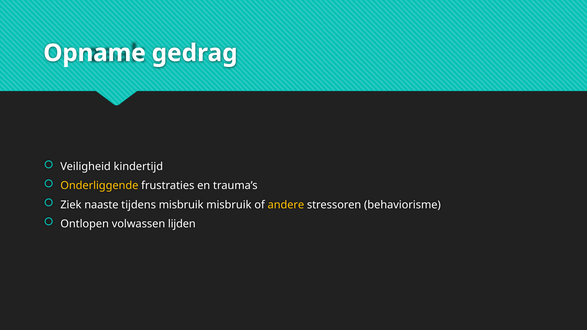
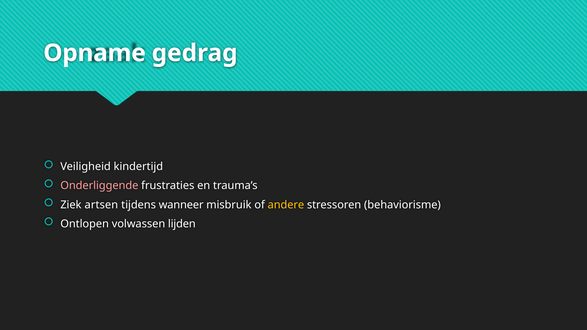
Onderliggende colour: yellow -> pink (99, 186)
naaste: naaste -> artsen (101, 205)
tijdens misbruik: misbruik -> wanneer (181, 205)
